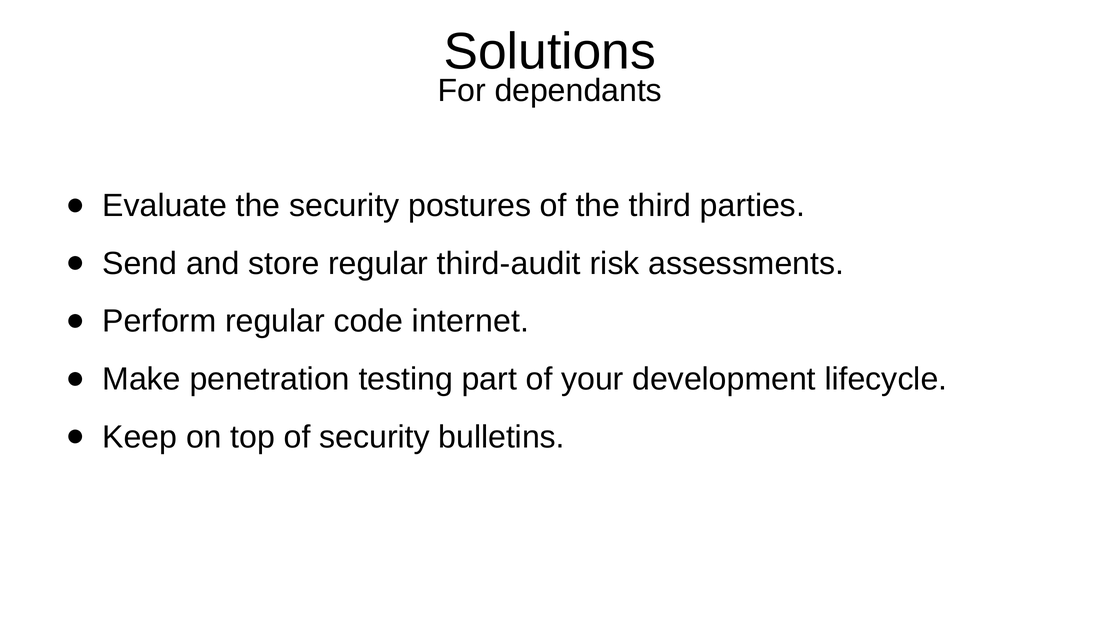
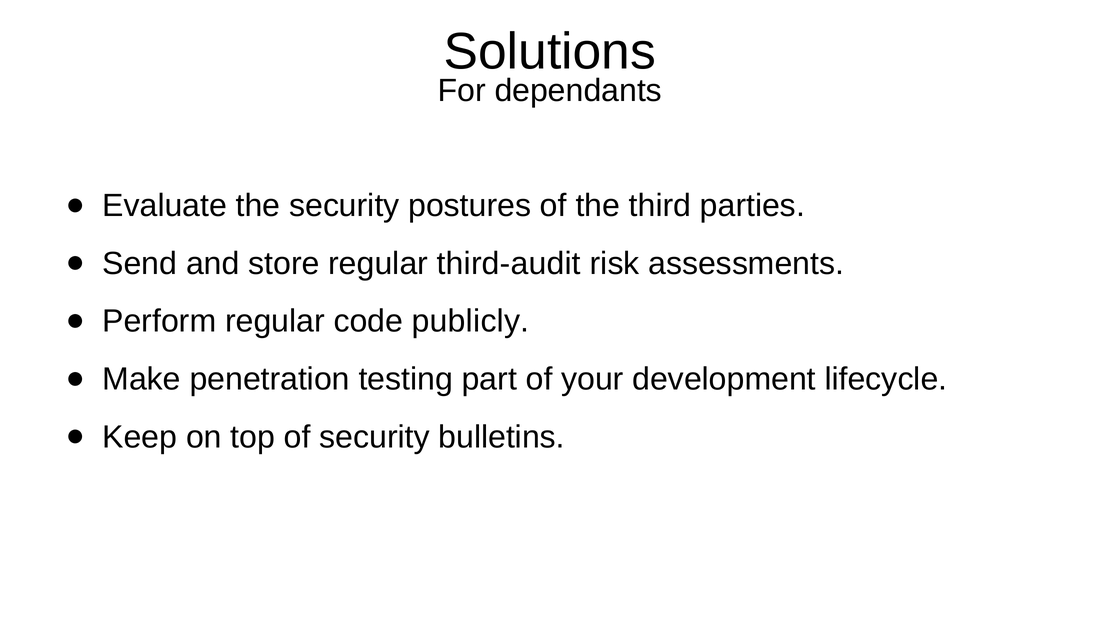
internet: internet -> publicly (471, 321)
